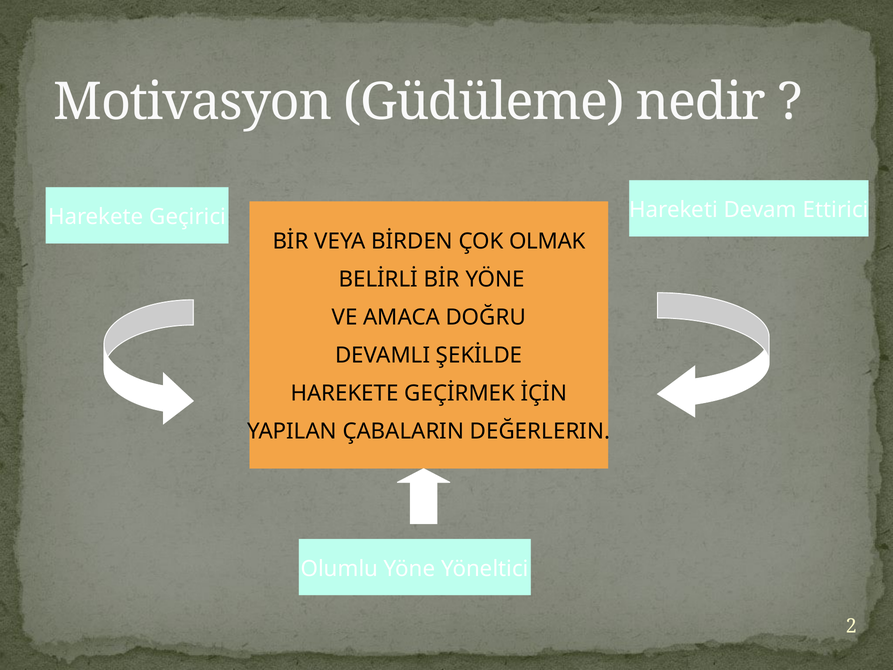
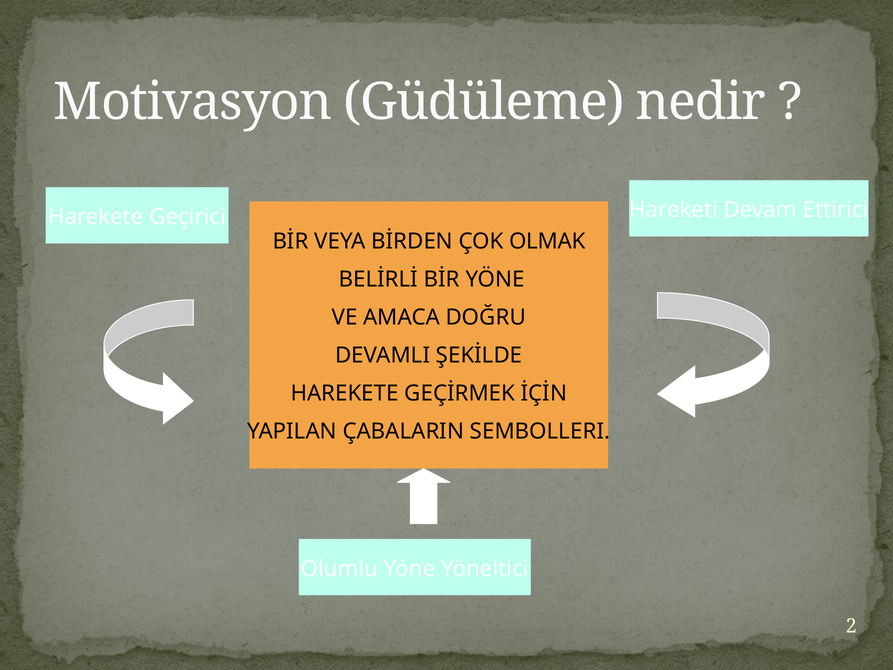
DEĞERLERIN: DEĞERLERIN -> SEMBOLLERI (540, 431)
